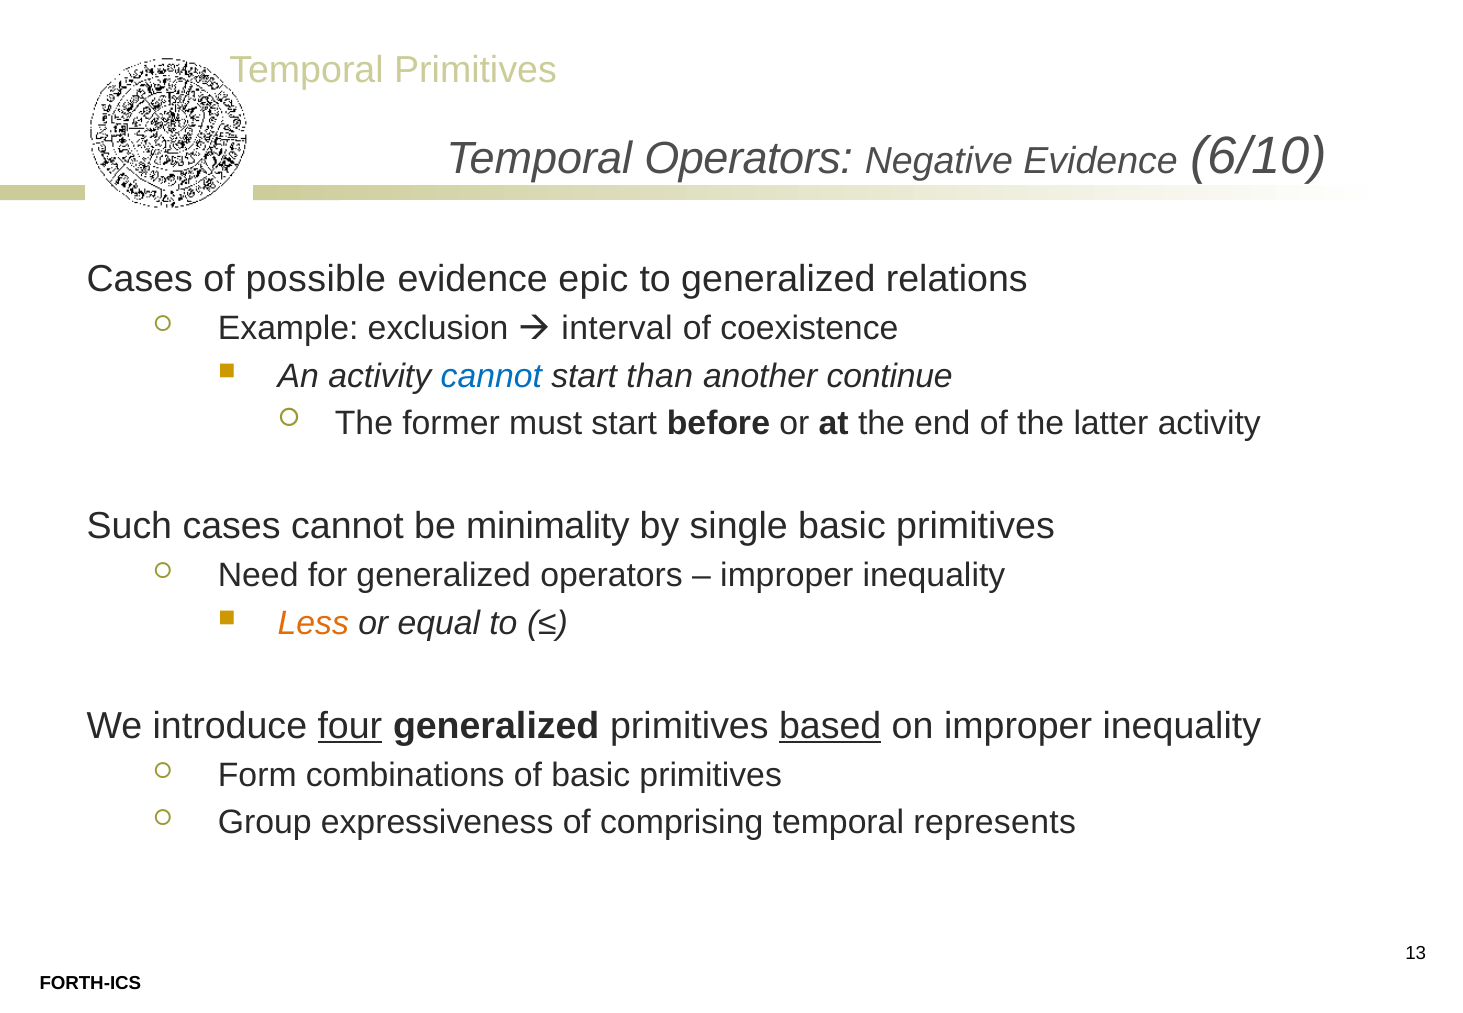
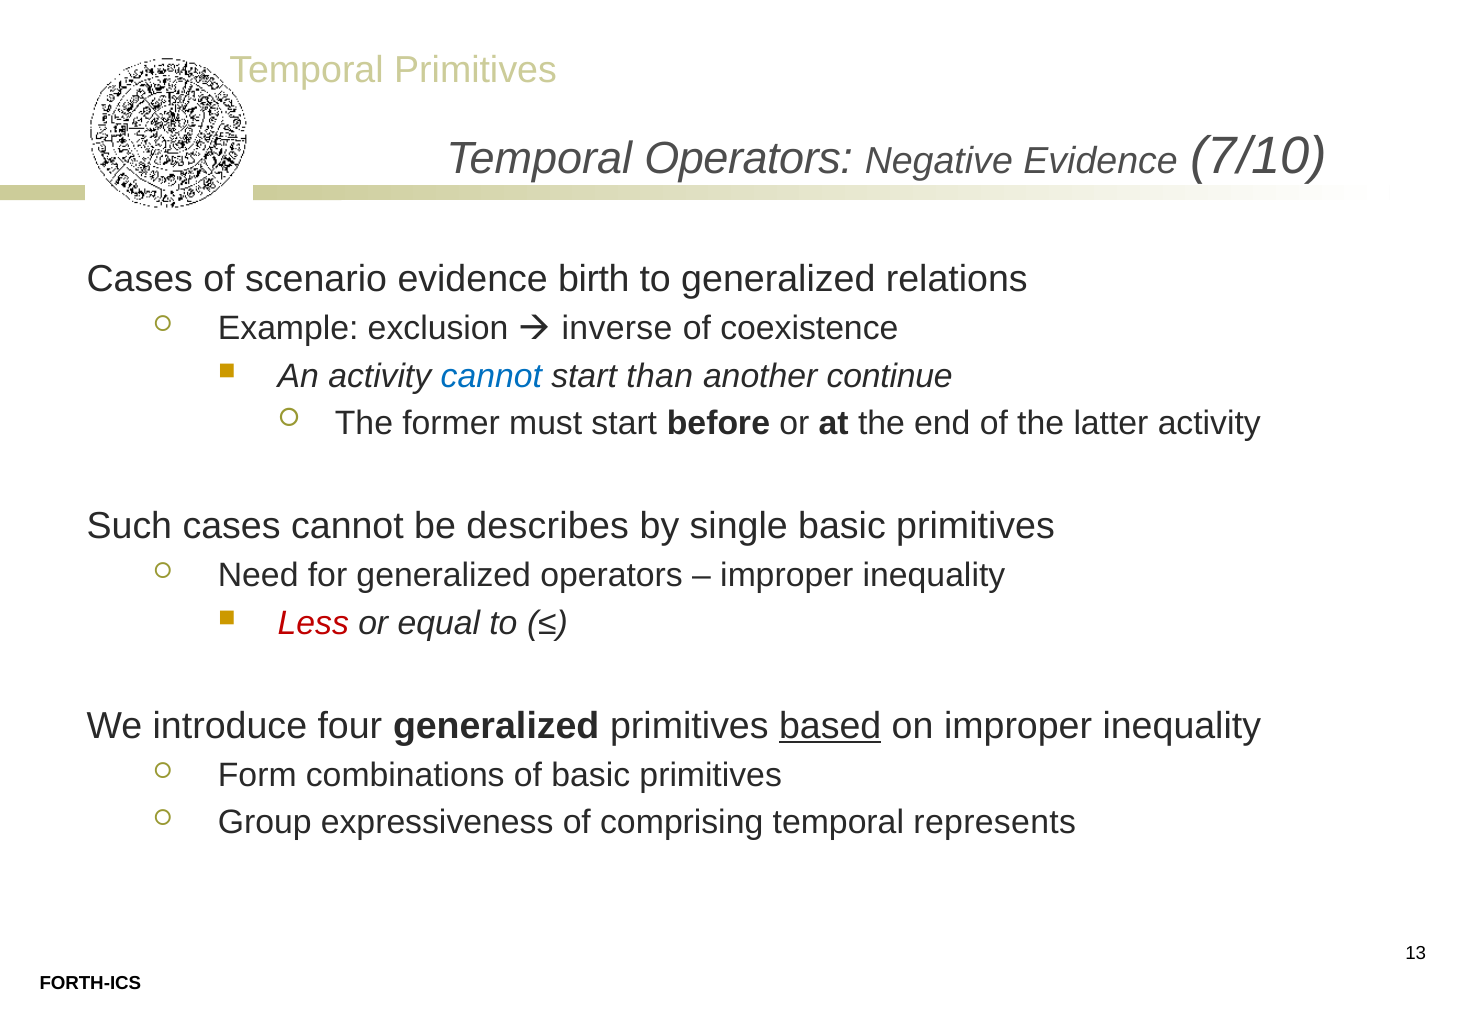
6/10: 6/10 -> 7/10 (1259, 156)
possible: possible -> scenario (316, 280)
epic: epic -> birth (594, 280)
interval: interval -> inverse (617, 329)
minimality: minimality -> describes (548, 526)
Less colour: orange -> red (313, 623)
four underline: present -> none (350, 726)
